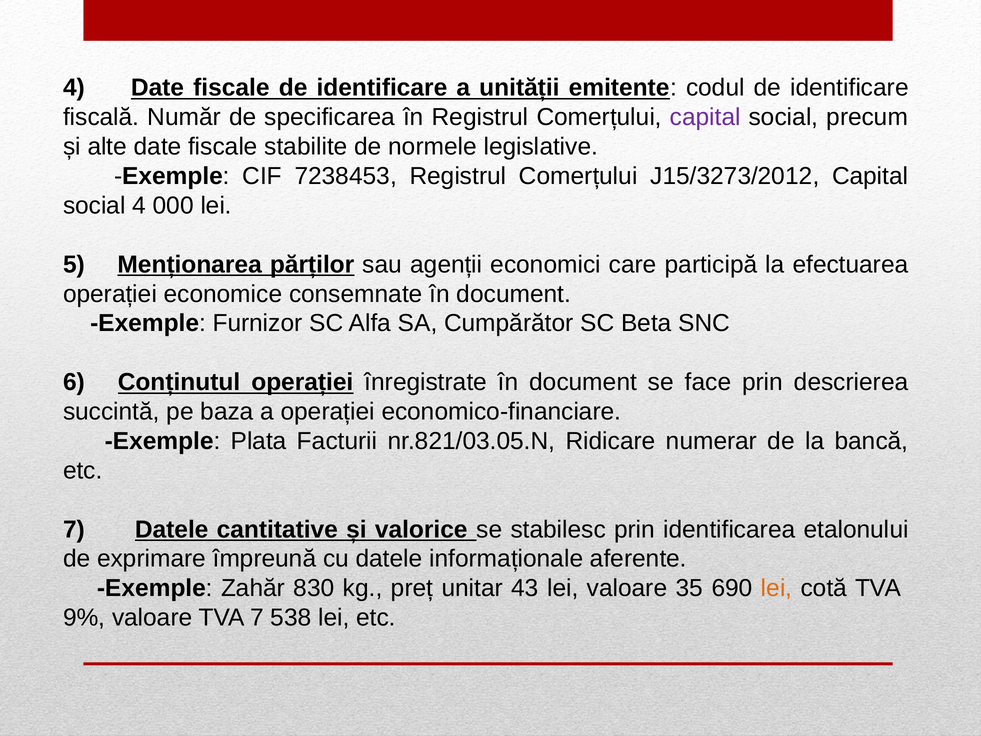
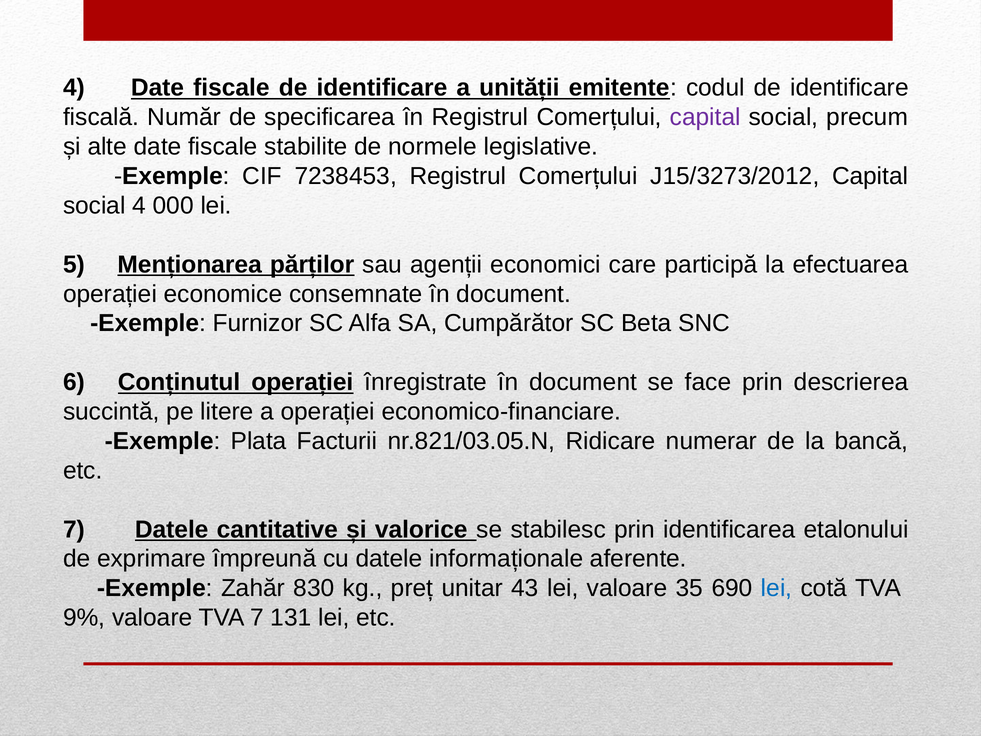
baza: baza -> litere (227, 412)
lei colour: orange -> blue (777, 588)
538: 538 -> 131 (291, 618)
